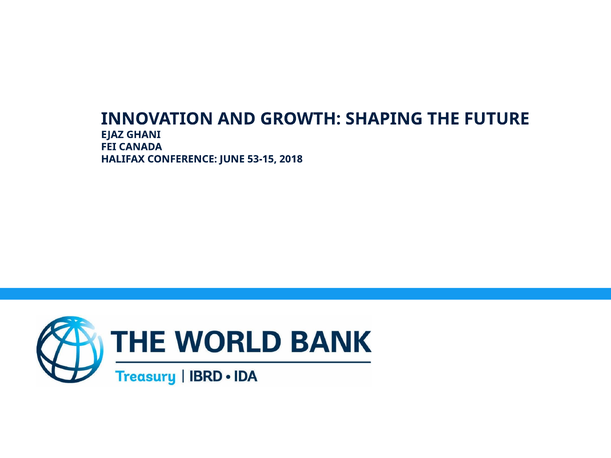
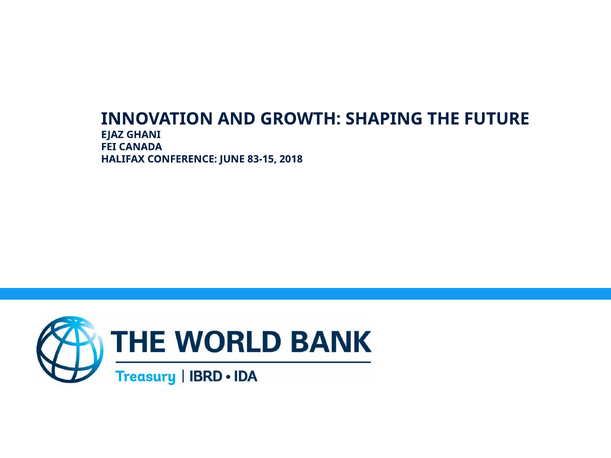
53-15: 53-15 -> 83-15 (262, 159)
